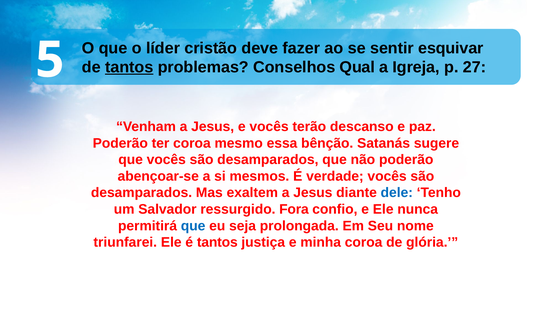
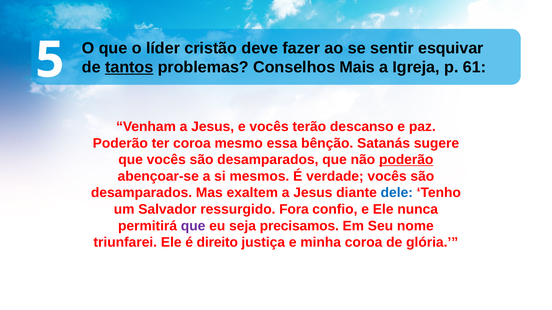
Qual: Qual -> Mais (357, 67)
27: 27 -> 61 (474, 67)
poderão underline: none -> present (406, 160)
que colour: blue -> purple (193, 226)
prolongada: prolongada -> precisamos (299, 226)
é tantos: tantos -> direito (217, 243)
